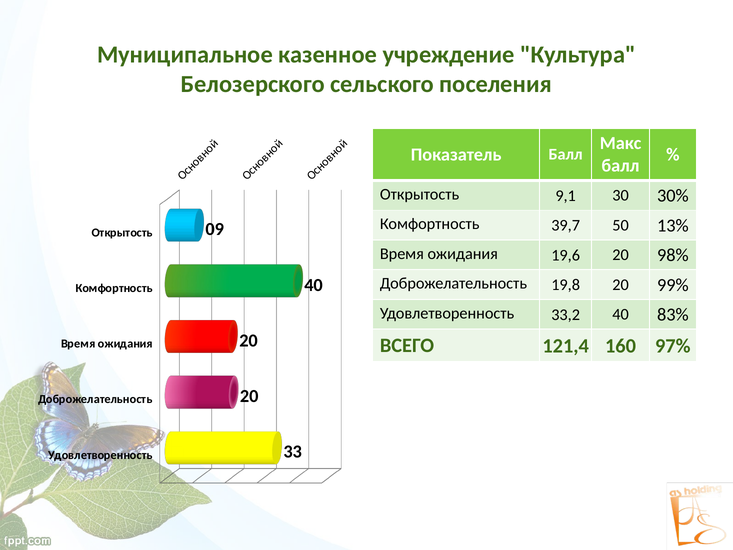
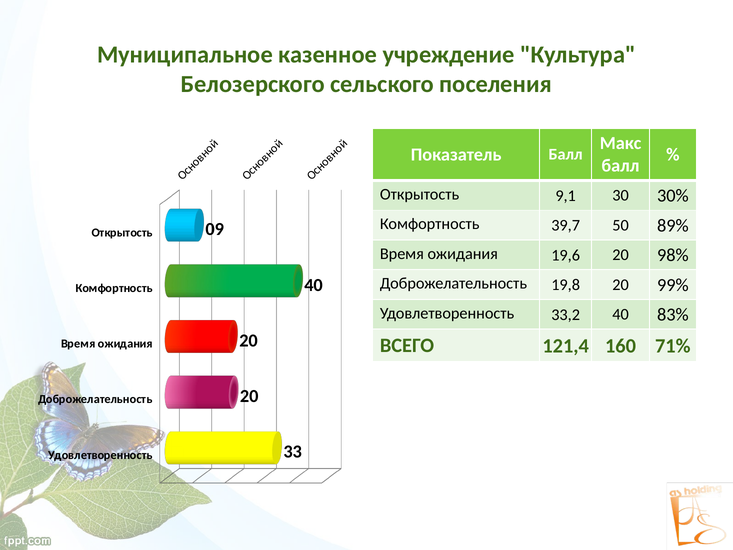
13%: 13% -> 89% (673, 226)
97%: 97% -> 71% (673, 346)
